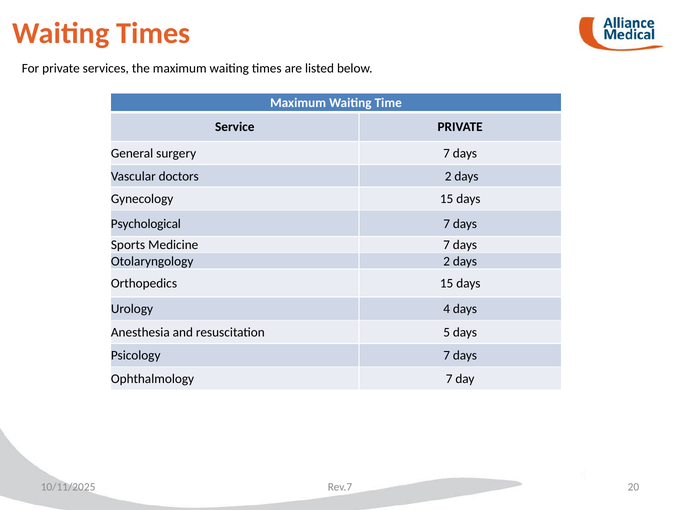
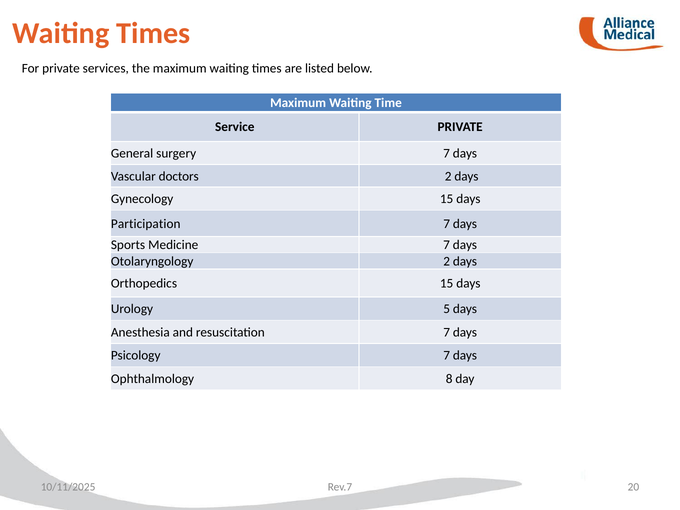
Psychological: Psychological -> Participation (146, 224)
4: 4 -> 5 (447, 309)
resuscitation 5: 5 -> 7 (447, 332)
Ophthalmology 7: 7 -> 8 (449, 379)
